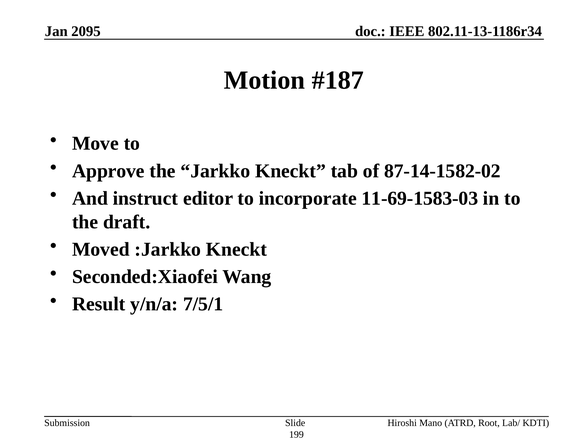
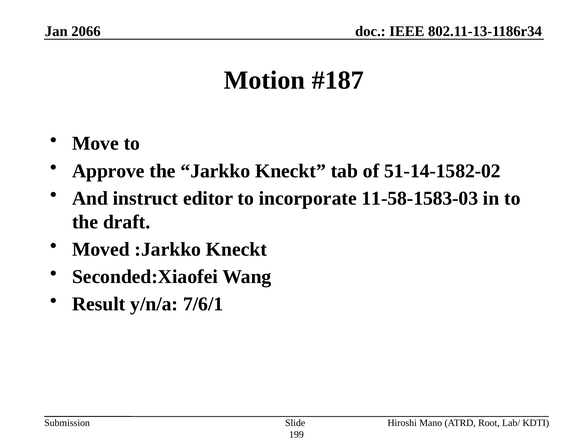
2095: 2095 -> 2066 (86, 31)
87-14-1582-02: 87-14-1582-02 -> 51-14-1582-02 (442, 171)
11-69-1583-03: 11-69-1583-03 -> 11-58-1583-03 (420, 198)
7/5/1: 7/5/1 -> 7/6/1 (203, 304)
